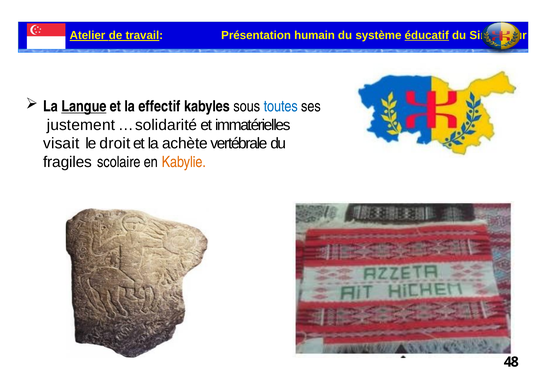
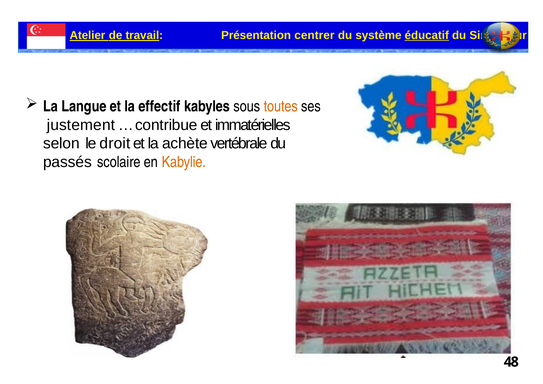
humain: humain -> centrer (314, 35)
Langue underline: present -> none (84, 106)
toutes colour: blue -> orange (281, 106)
solidarité: solidarité -> contribue (166, 125)
visait: visait -> selon (61, 143)
fragiles: fragiles -> passés (67, 162)
